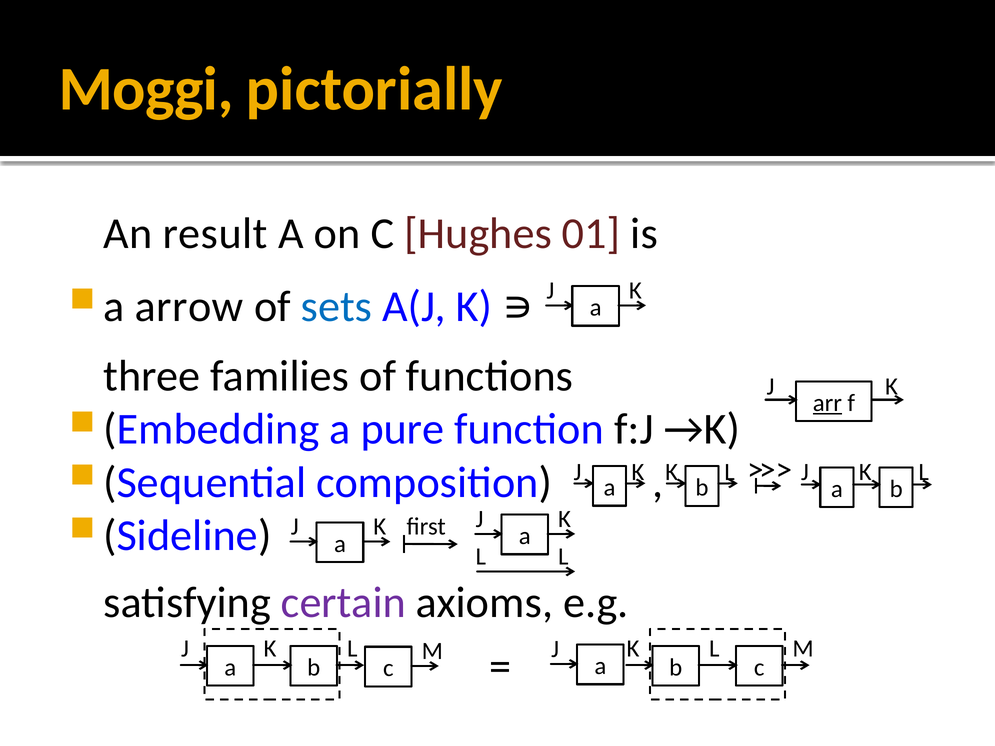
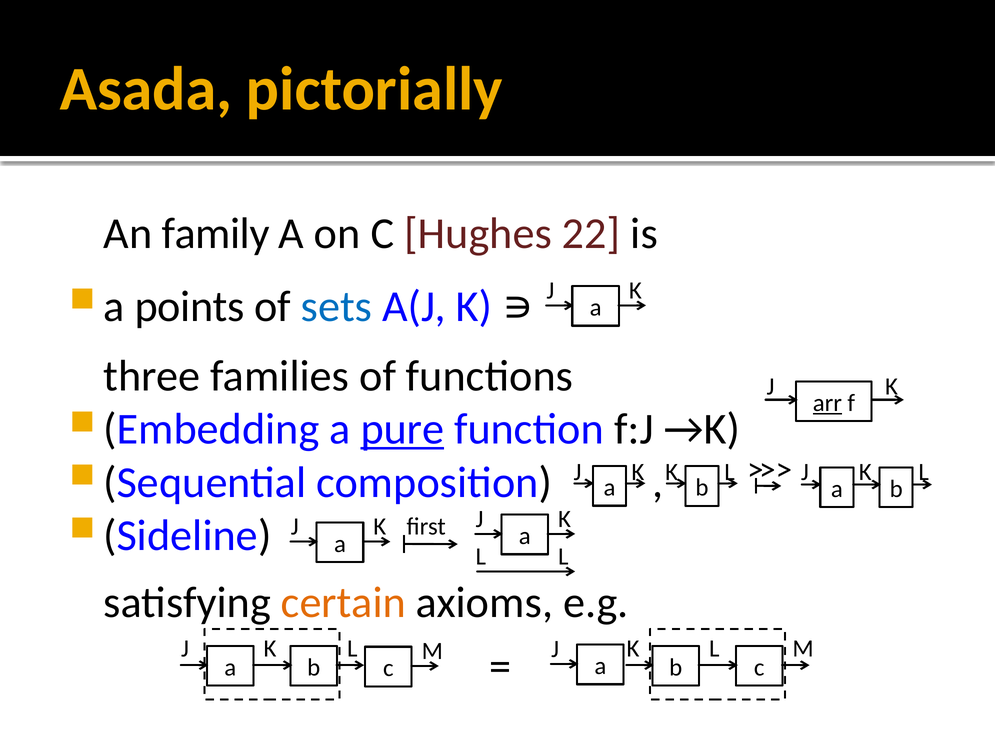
Moggi: Moggi -> Asada (146, 89)
result: result -> family (216, 234)
01: 01 -> 22 (591, 234)
arrow: arrow -> points (190, 307)
pure underline: none -> present (402, 429)
certain colour: purple -> orange (343, 603)
